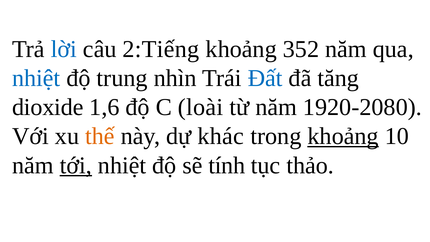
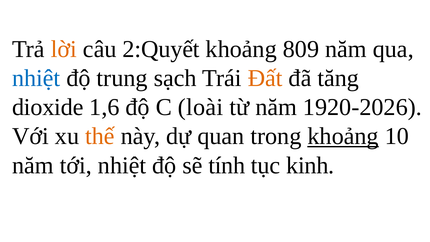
lời colour: blue -> orange (64, 49)
2:Tiếng: 2:Tiếng -> 2:Quyết (161, 49)
352: 352 -> 809 (301, 49)
nhìn: nhìn -> sạch (175, 78)
Đất colour: blue -> orange (265, 78)
1920-2080: 1920-2080 -> 1920-2026 (362, 107)
khác: khác -> quan (221, 136)
tới underline: present -> none (76, 165)
thảo: thảo -> kinh (310, 165)
